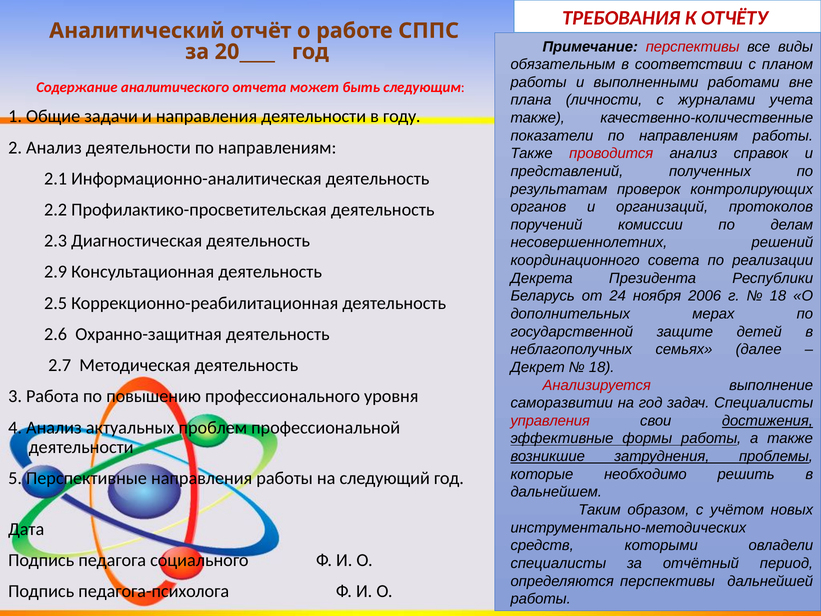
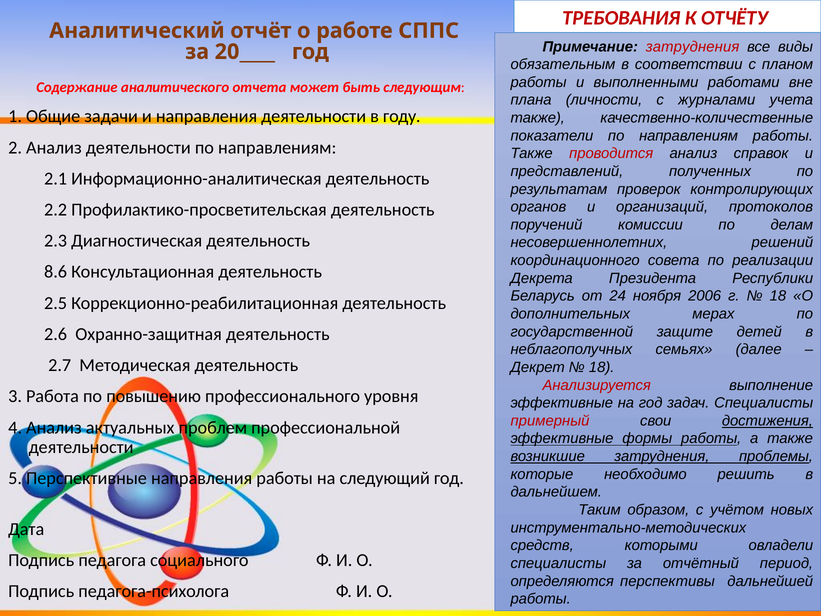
Примечание перспективы: перспективы -> затруднения (693, 47)
2.9: 2.9 -> 8.6 (56, 272)
саморазвитии: саморазвитии -> эффективные (562, 403)
управления: управления -> примерный (550, 421)
